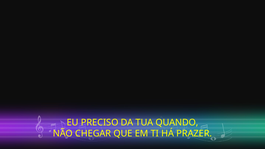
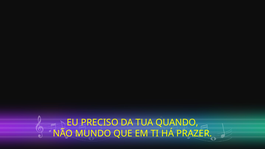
CHEGAR: CHEGAR -> MUNDO (93, 134)
